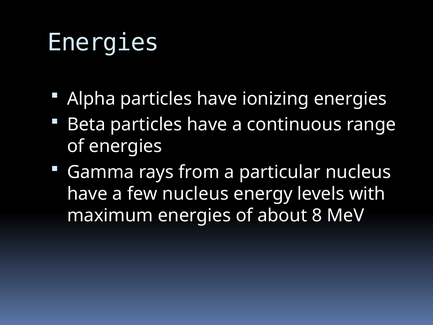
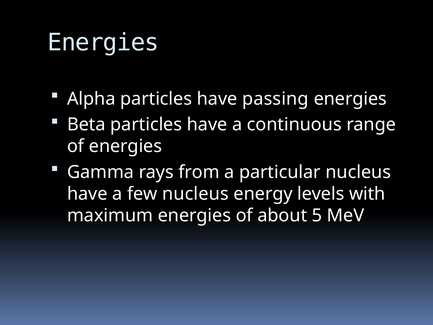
ionizing: ionizing -> passing (275, 99)
8: 8 -> 5 (317, 215)
